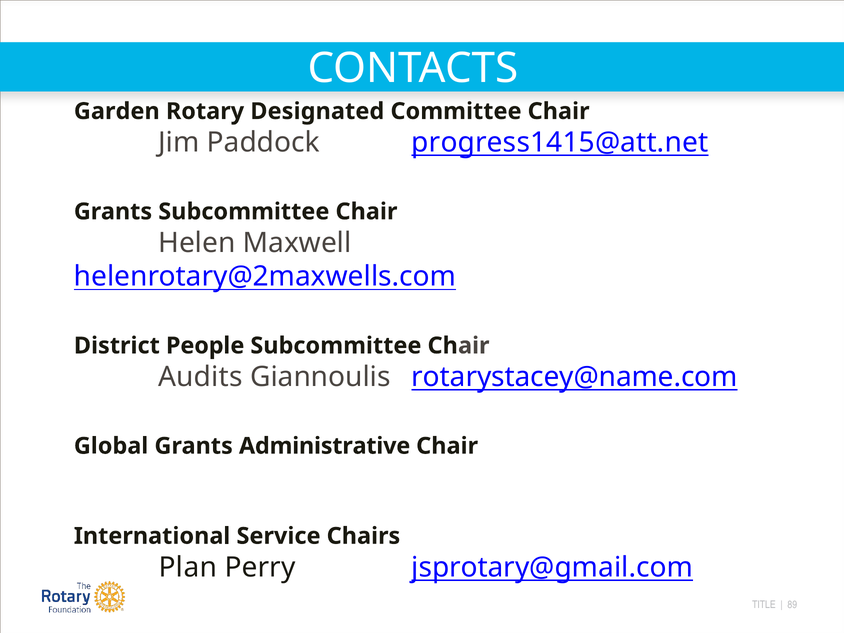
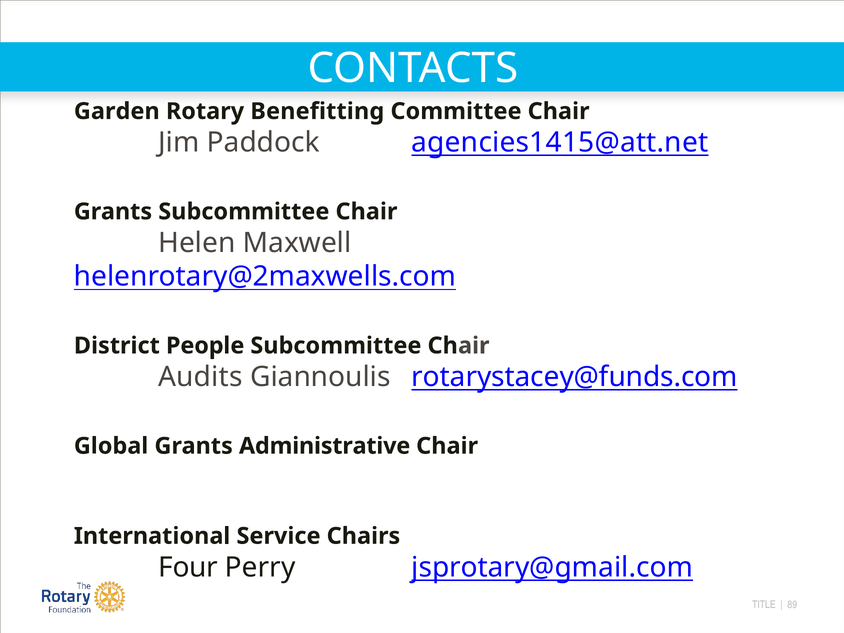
Designated: Designated -> Benefitting (317, 111)
progress1415@att.net: progress1415@att.net -> agencies1415@att.net (560, 143)
rotarystacey@name.com: rotarystacey@name.com -> rotarystacey@funds.com (575, 377)
Plan: Plan -> Four (188, 567)
